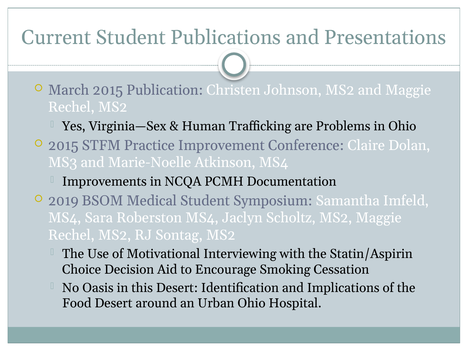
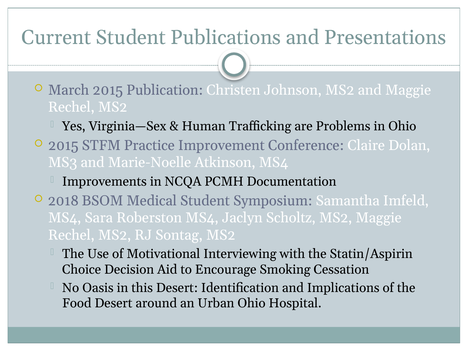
2019: 2019 -> 2018 (63, 201)
